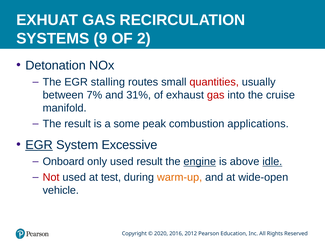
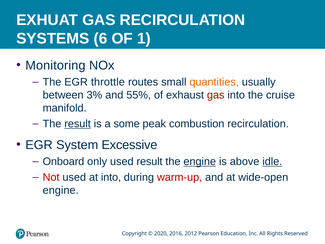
9: 9 -> 6 (100, 39)
2: 2 -> 1 (144, 39)
Detonation: Detonation -> Monitoring (55, 65)
stalling: stalling -> throttle (108, 82)
quantities colour: red -> orange (214, 82)
7%: 7% -> 3% (94, 95)
31%: 31% -> 55% (139, 95)
result underline: none -> present (78, 124)
combustion applications: applications -> recirculation (258, 124)
EGR underline: present -> none (39, 145)
at test: test -> into (111, 177)
warm-up colour: orange -> red (180, 177)
vehicle: vehicle -> engine (61, 190)
